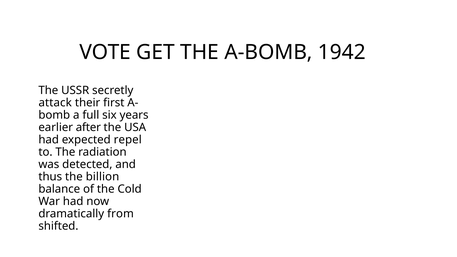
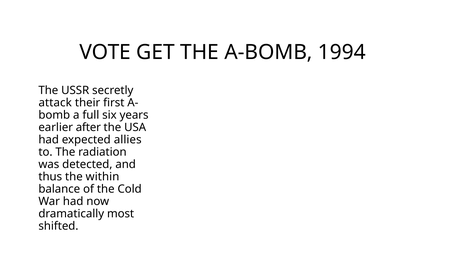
1942: 1942 -> 1994 (342, 52)
repel: repel -> allies (128, 140)
billion: billion -> within (103, 177)
from: from -> most (121, 214)
